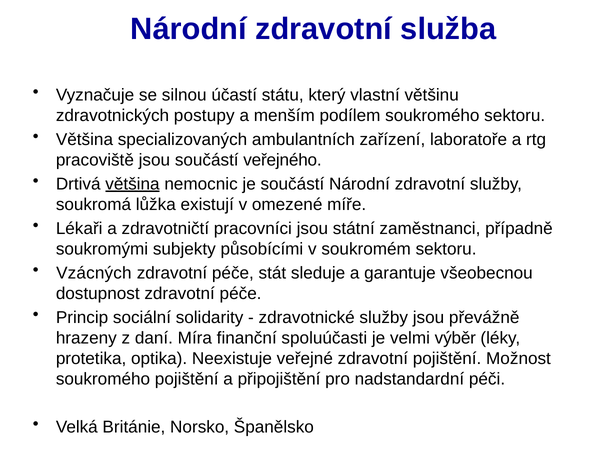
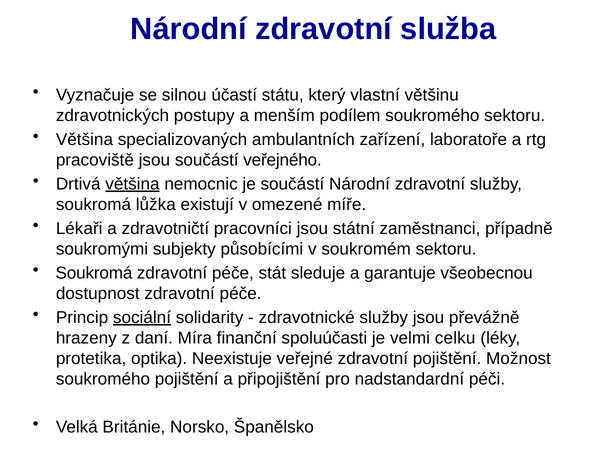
Vzácných: Vzácných -> Soukromá (94, 273)
sociální underline: none -> present (142, 317)
výběr: výběr -> celku (455, 338)
